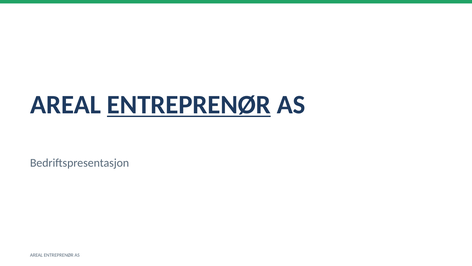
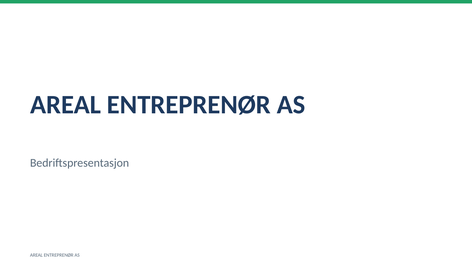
ENTREPRENØR underline: present -> none (189, 105)
